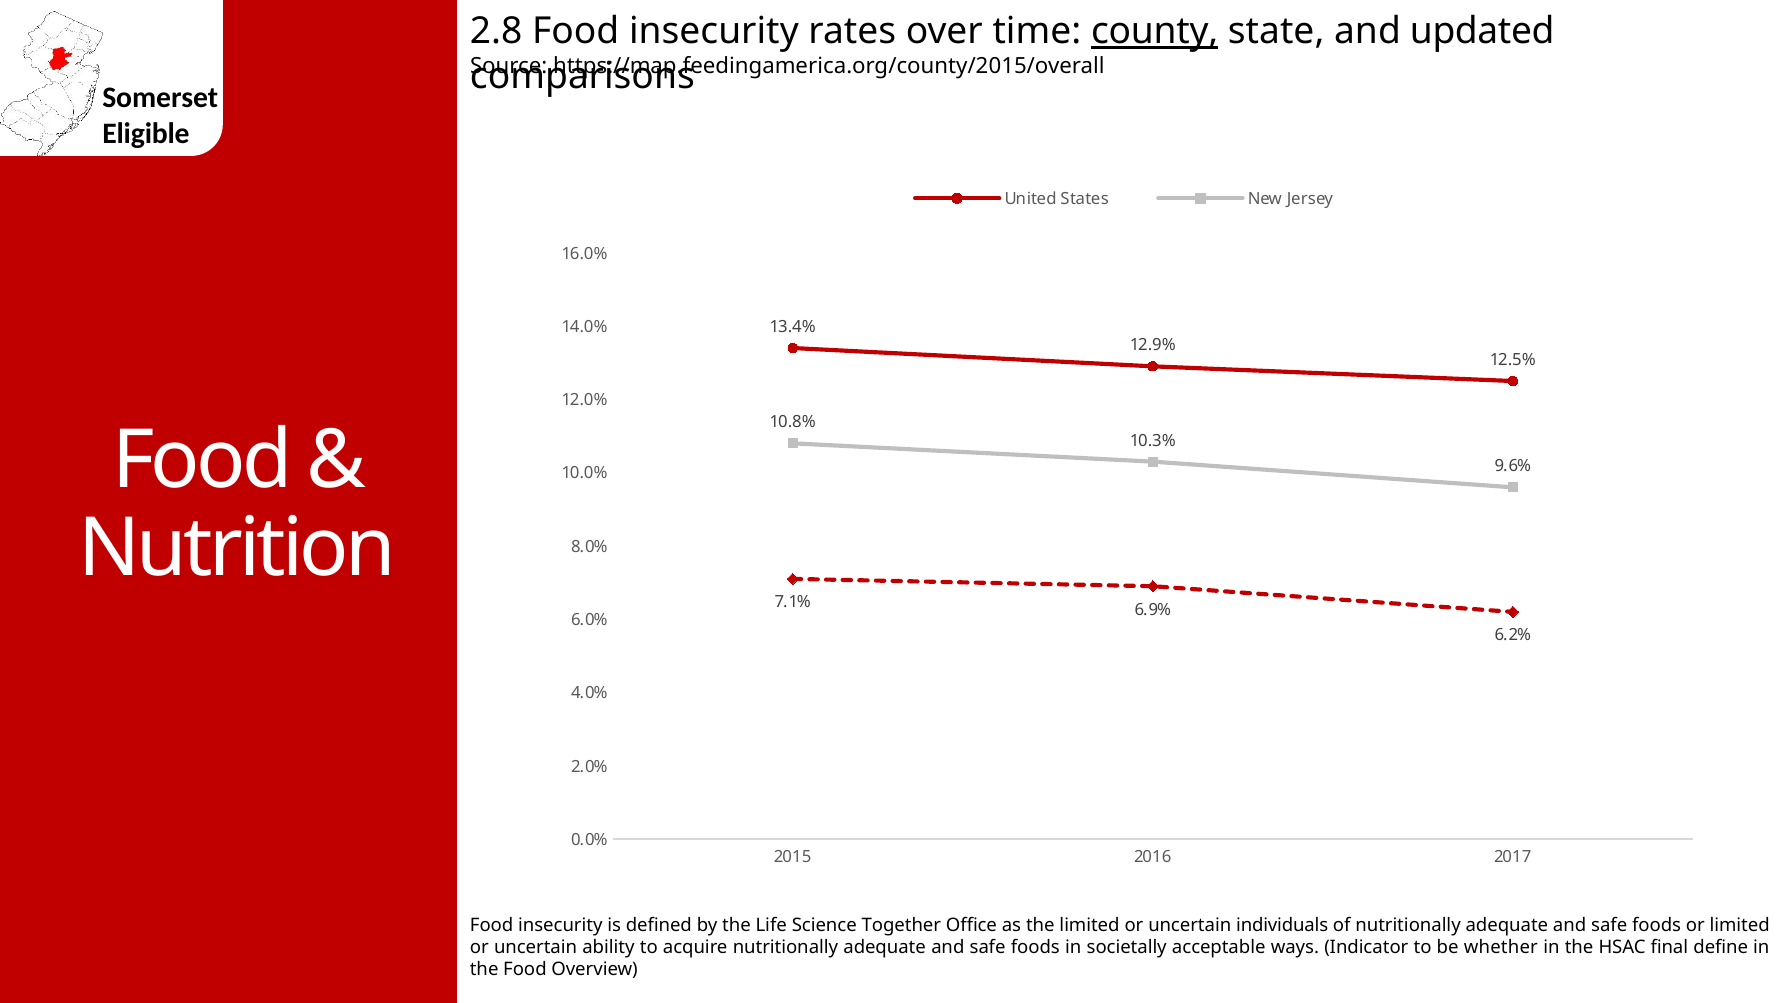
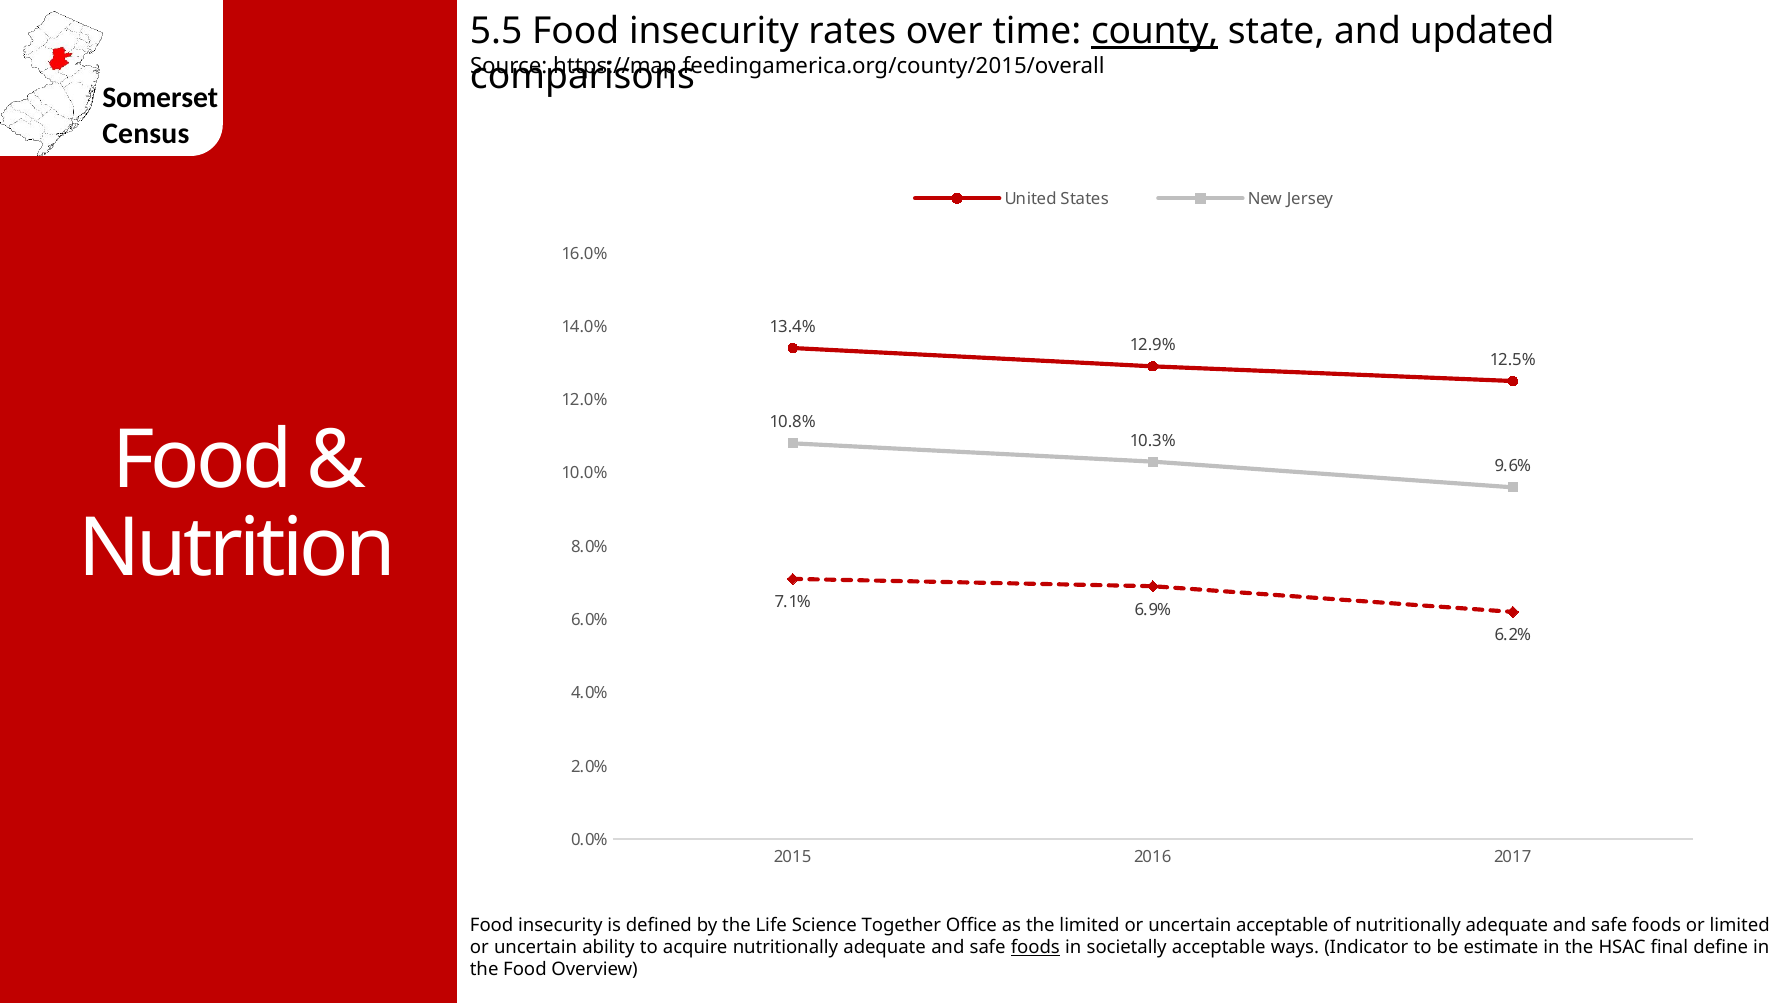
2.8: 2.8 -> 5.5 (496, 31)
Eligible: Eligible -> Census (146, 133)
uncertain individuals: individuals -> acceptable (1282, 925)
foods underline: none -> present (1035, 947)
whether: whether -> estimate (1501, 947)
